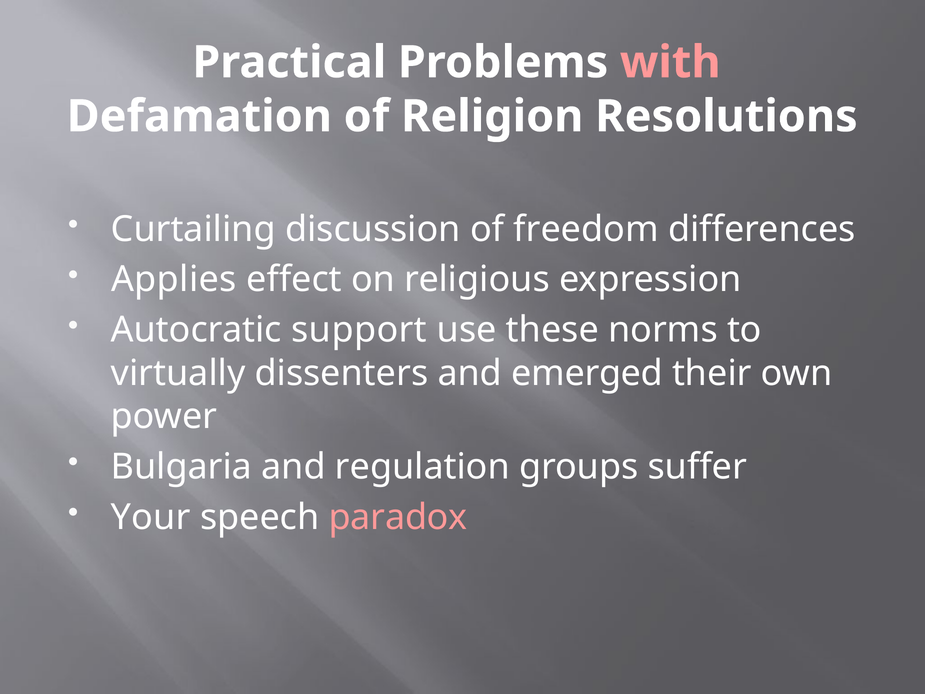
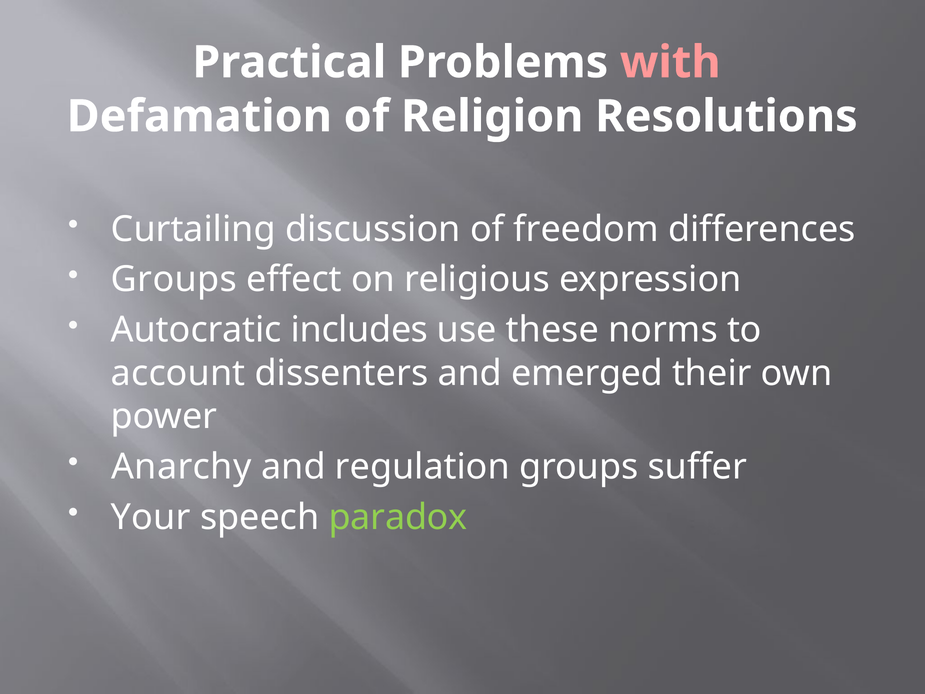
Applies: Applies -> Groups (174, 279)
support: support -> includes (359, 330)
virtually: virtually -> account (178, 373)
Bulgaria: Bulgaria -> Anarchy (181, 467)
paradox colour: pink -> light green (398, 517)
